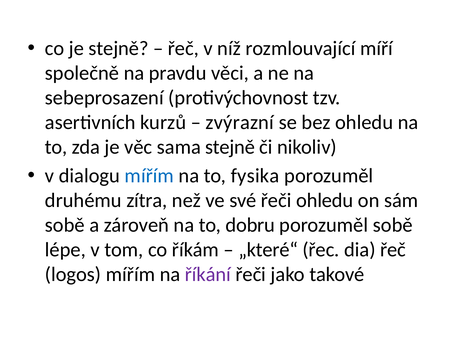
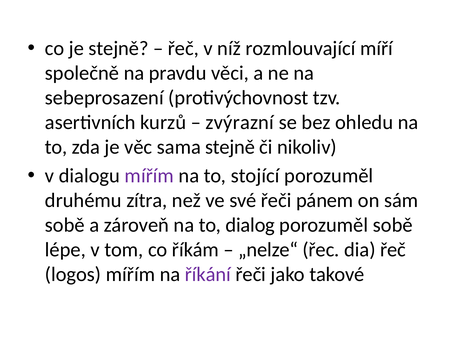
mířím colour: blue -> purple (149, 176)
fysika: fysika -> stojící (255, 176)
řeči ohledu: ohledu -> pánem (325, 200)
dobru: dobru -> dialog (250, 225)
„které“: „které“ -> „nelze“ (268, 249)
